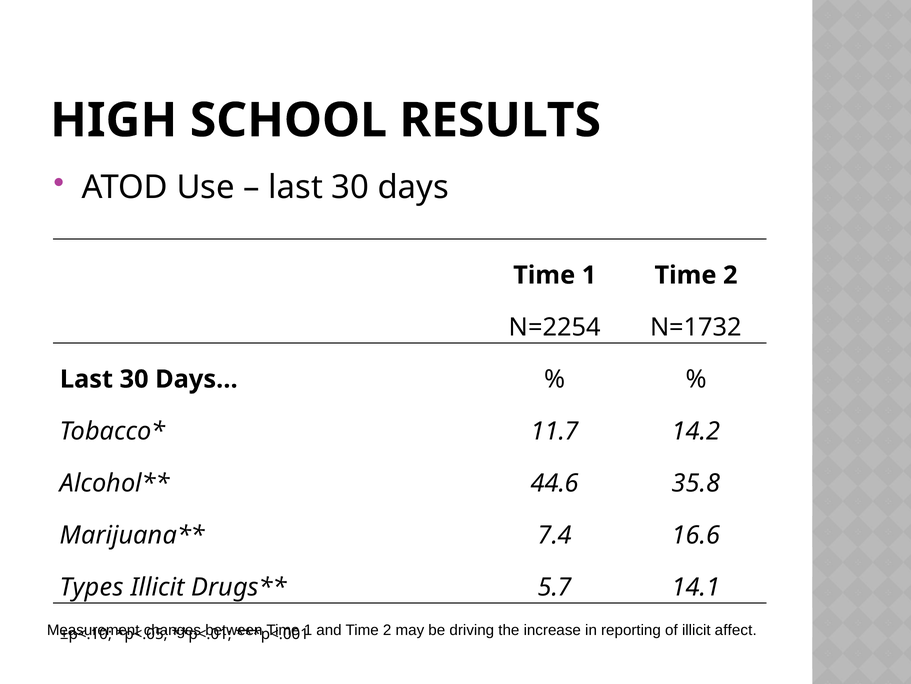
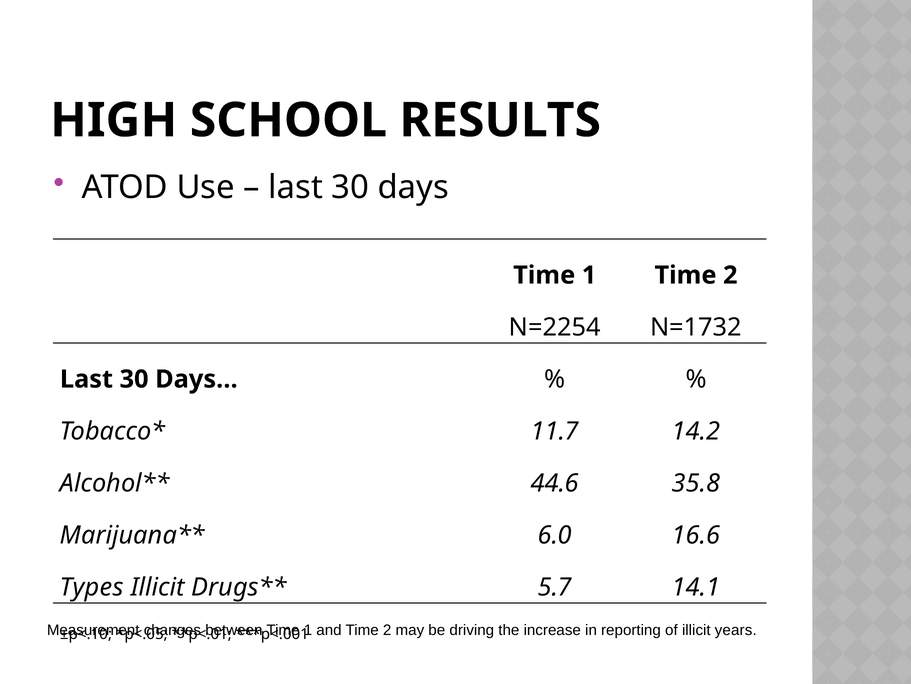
7.4: 7.4 -> 6.0 (555, 535)
affect: affect -> years (736, 630)
